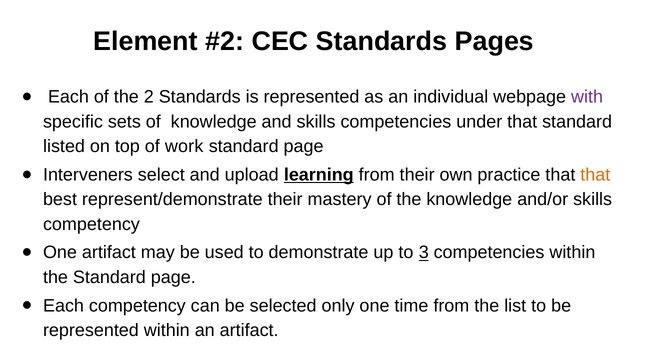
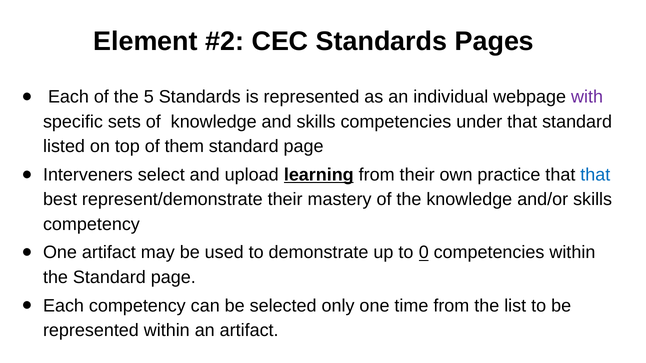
2: 2 -> 5 (149, 97)
work: work -> them (184, 147)
that colour: orange -> blue (595, 175)
3: 3 -> 0 (424, 253)
